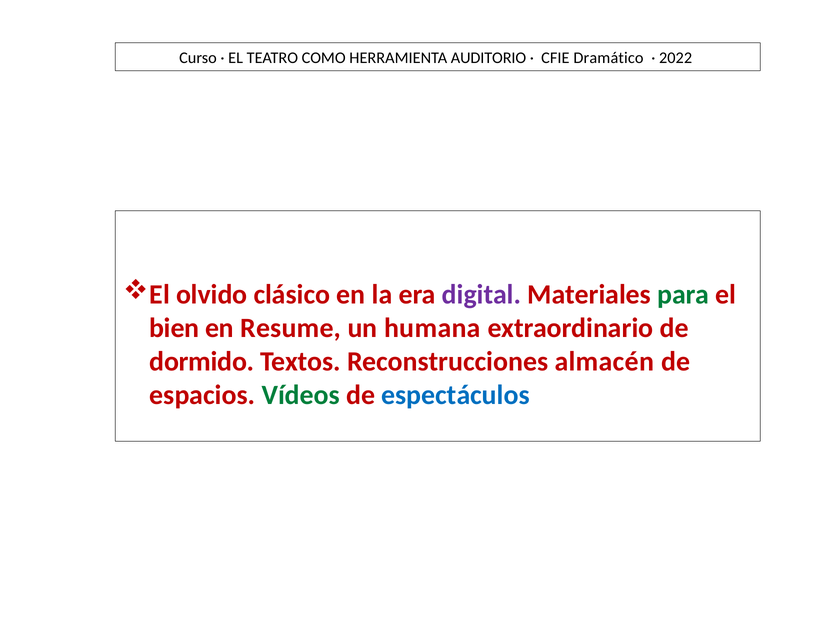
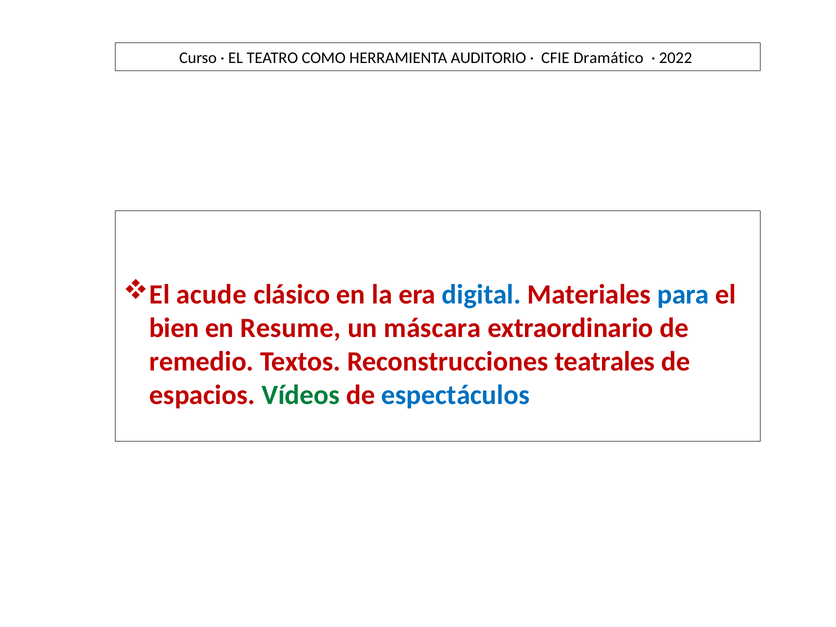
olvido: olvido -> acude (212, 295)
digital colour: purple -> blue (482, 295)
para colour: green -> blue (683, 295)
humana: humana -> máscara (432, 328)
dormido: dormido -> remedio (202, 362)
almacén: almacén -> teatrales (605, 362)
